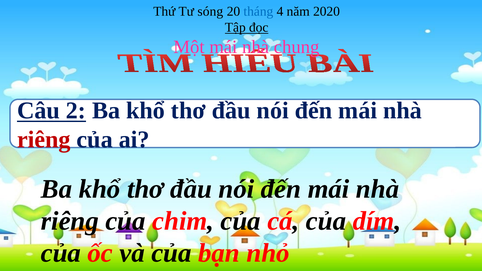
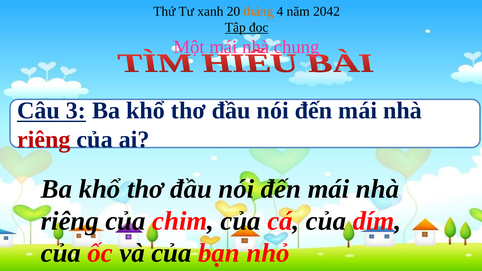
sóng: sóng -> xanh (210, 11)
tháng colour: blue -> orange (258, 11)
2020: 2020 -> 2042 (326, 11)
2: 2 -> 3 (76, 111)
